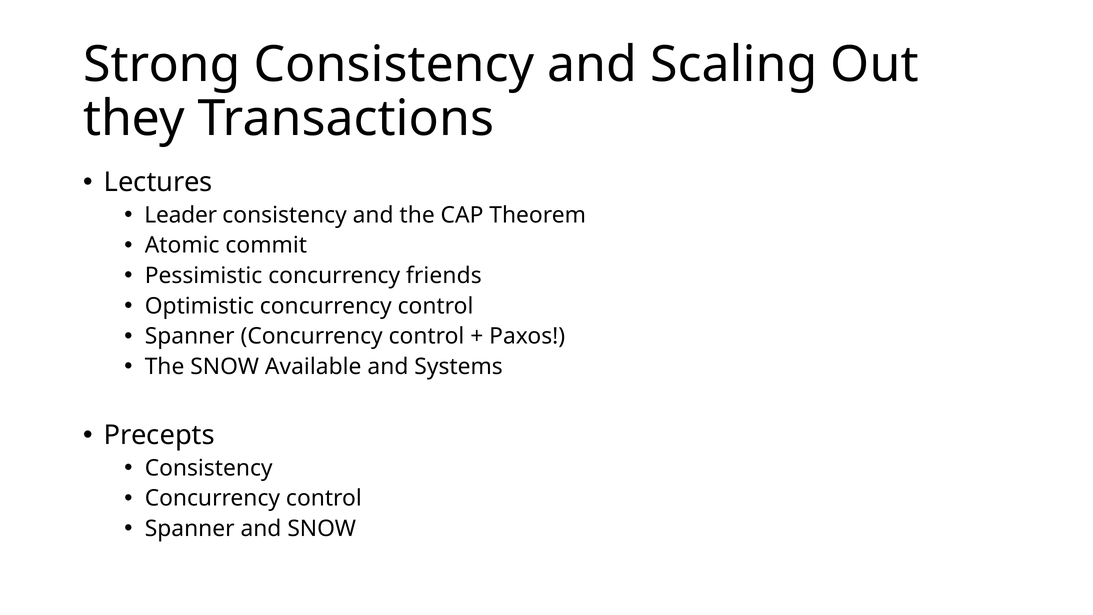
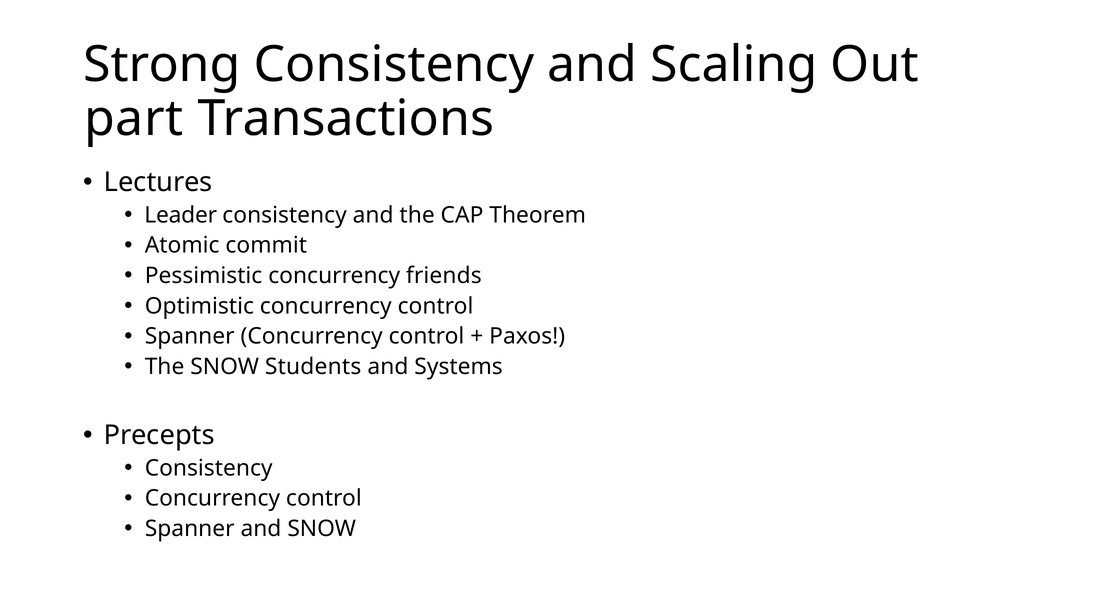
they: they -> part (134, 119)
Available: Available -> Students (313, 366)
